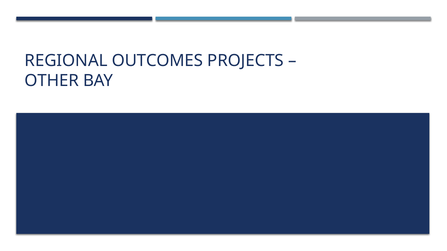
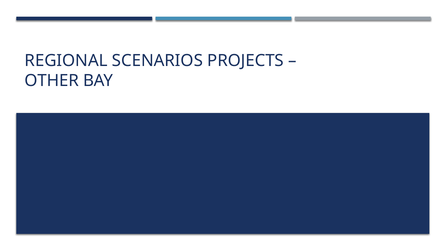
OUTCOMES: OUTCOMES -> SCENARIOS (157, 61)
